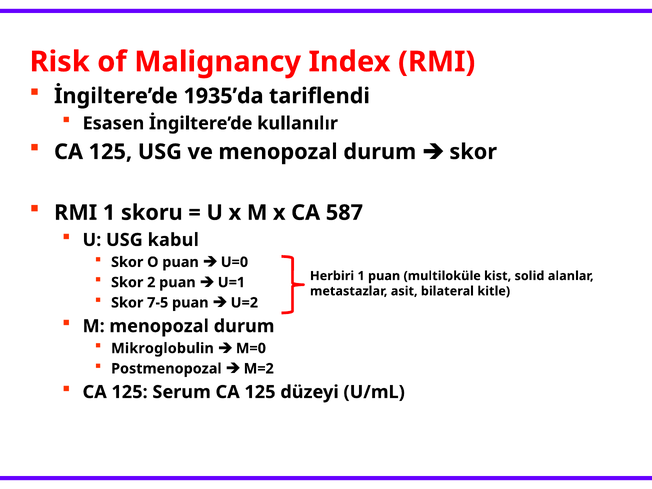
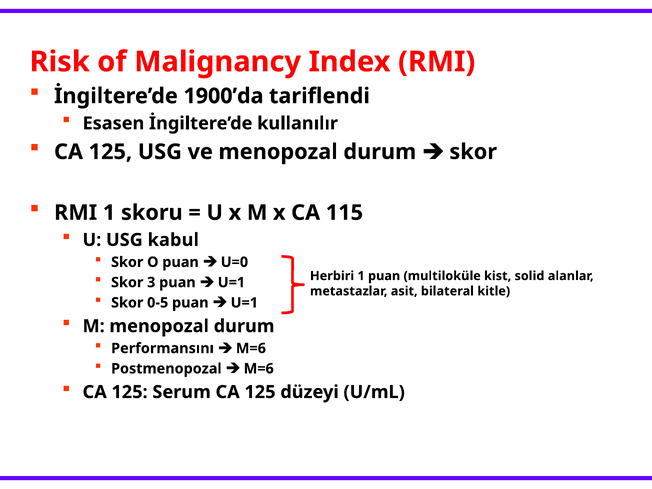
1935’da: 1935’da -> 1900’da (224, 96)
587: 587 -> 115 (344, 213)
2: 2 -> 3 (151, 282)
7-5: 7-5 -> 0-5 (158, 303)
U=2: U=2 -> U=1 (244, 303)
Mikroglobulin: Mikroglobulin -> Performansını (163, 348)
M=0: M=0 -> M=6 (251, 348)
M=2: M=2 -> M=6 (259, 369)
